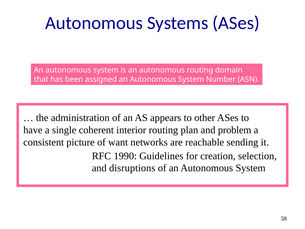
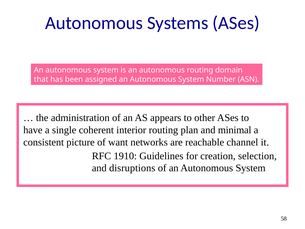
problem: problem -> minimal (235, 130)
sending: sending -> channel (242, 142)
1990: 1990 -> 1910 (125, 156)
